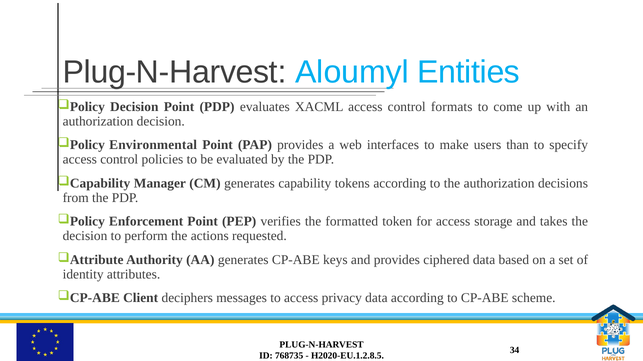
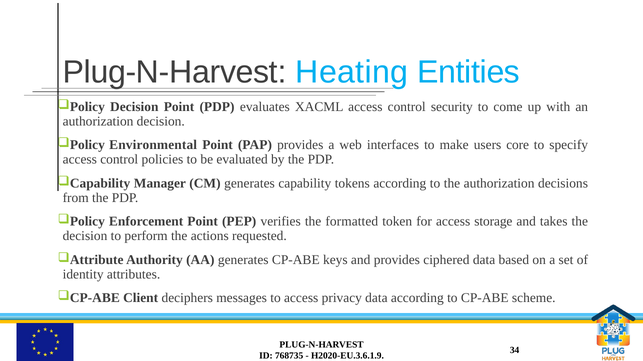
Aloumyl: Aloumyl -> Heating (352, 72)
formats: formats -> security (452, 107)
than: than -> core (518, 145)
H2020-EU.1.2.8.5: H2020-EU.1.2.8.5 -> H2020-EU.3.6.1.9 (347, 357)
